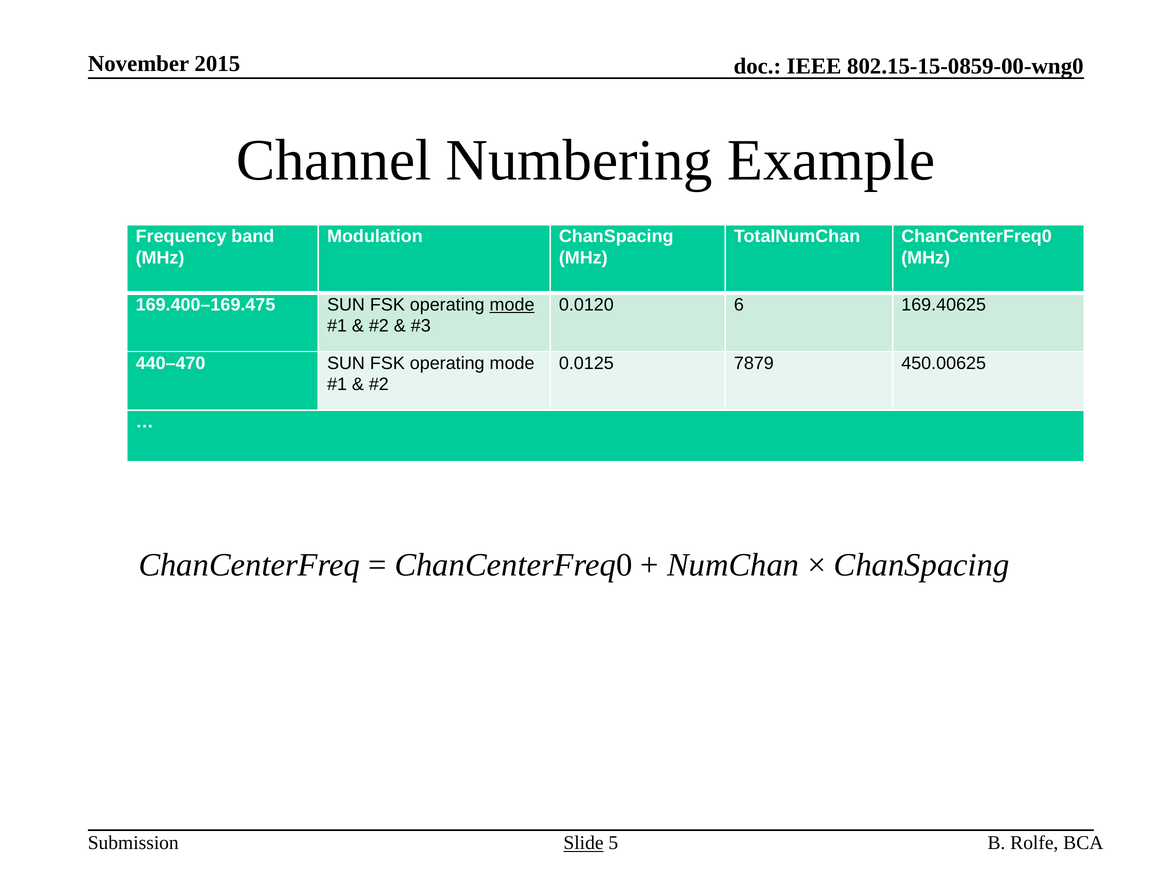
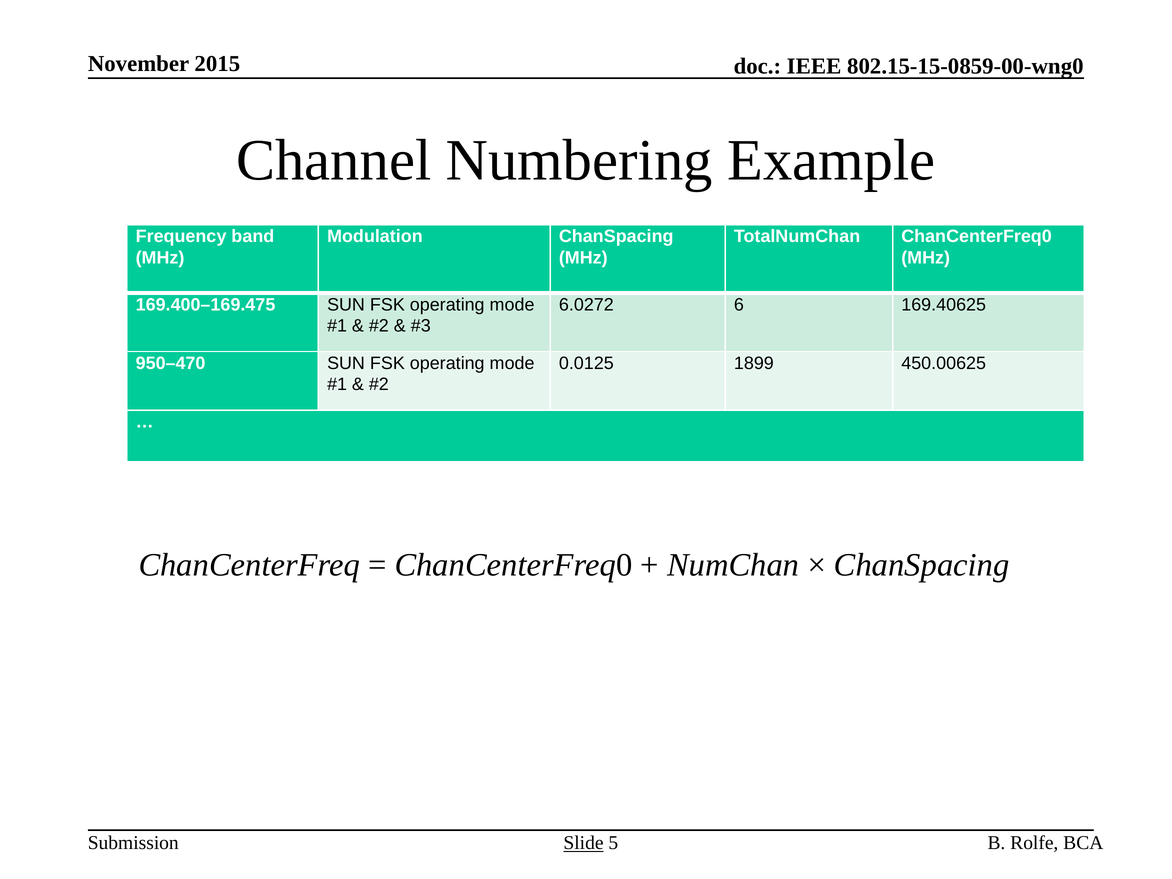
mode underline: present -> none (512, 305)
0.0120: 0.0120 -> 6.0272 (586, 305)
440–470: 440–470 -> 950–470 (171, 363)
7879: 7879 -> 1899 (754, 363)
